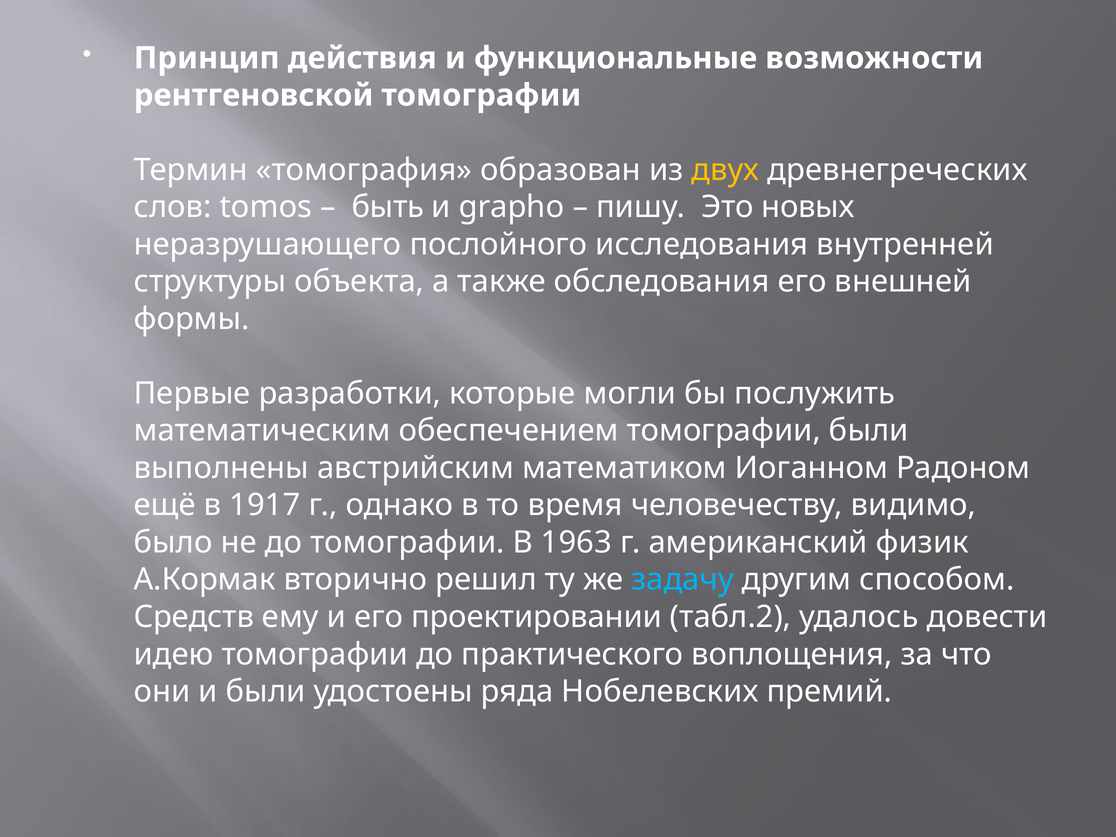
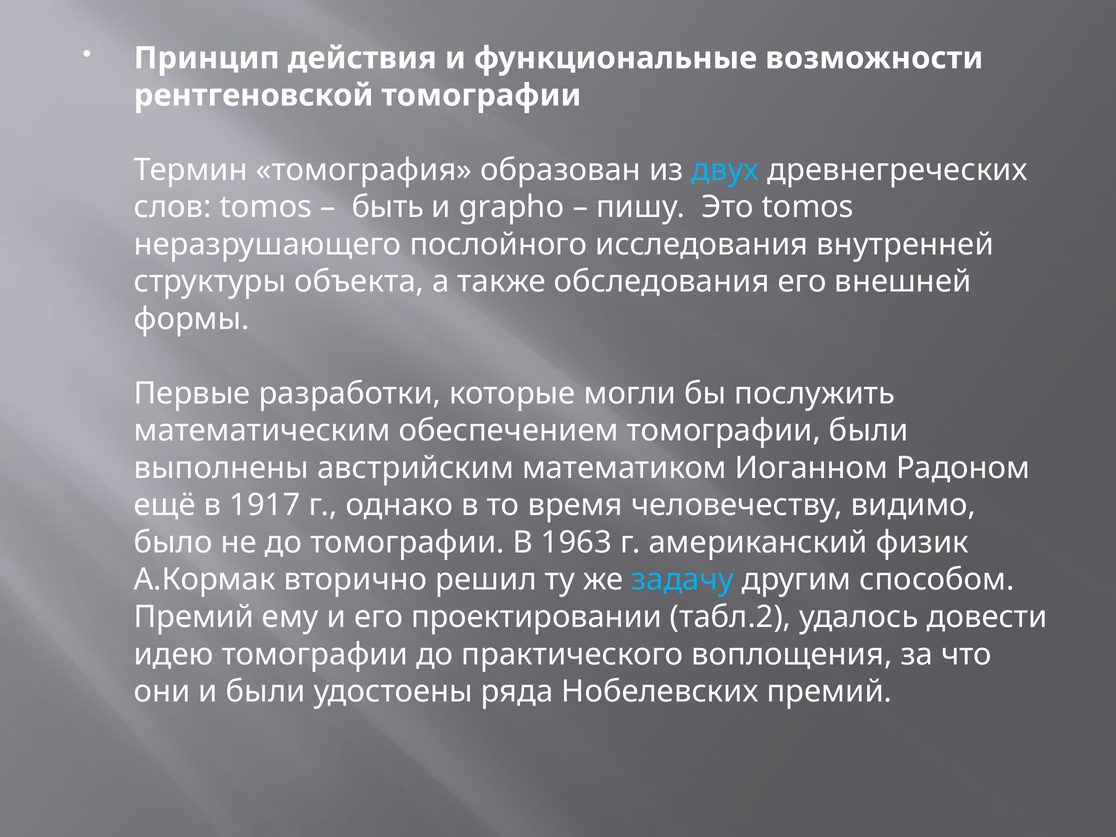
двух colour: yellow -> light blue (725, 170)
Это новых: новых -> tomos (808, 207)
Средств: Средств -> Премий (194, 617)
